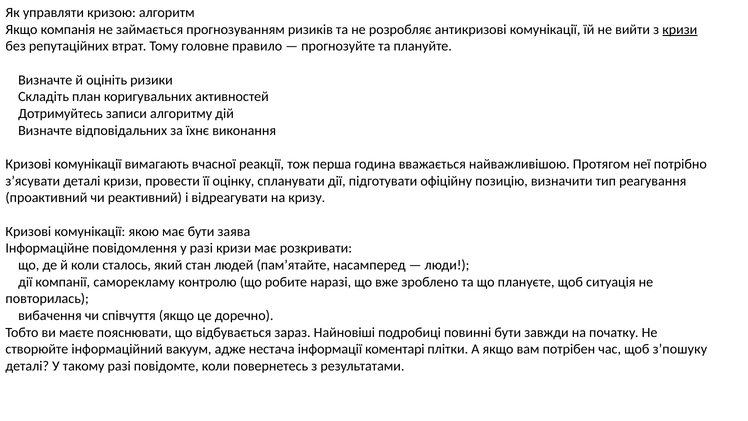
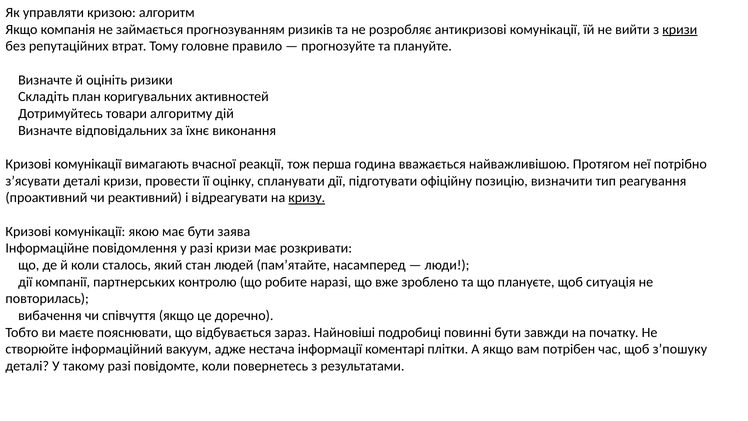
записи: записи -> товари (126, 114)
кризу underline: none -> present (307, 198)
саморекламу: саморекламу -> партнерських (134, 282)
